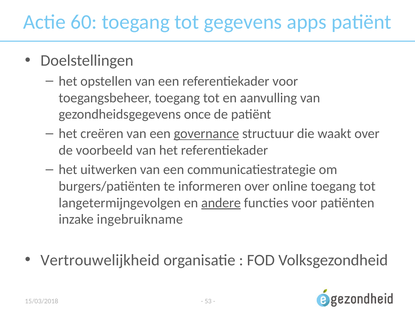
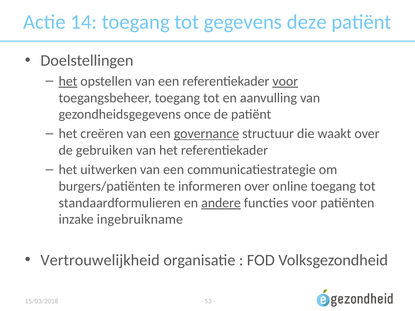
60: 60 -> 14 (84, 22)
apps: apps -> deze (307, 22)
het underline: none -> present (68, 81)
voor underline: none -> present (285, 81)
voorbeeld: voorbeeld -> gebruiken (104, 150)
langetermijngevolgen: langetermijngevolgen -> standaardformulieren (120, 203)
